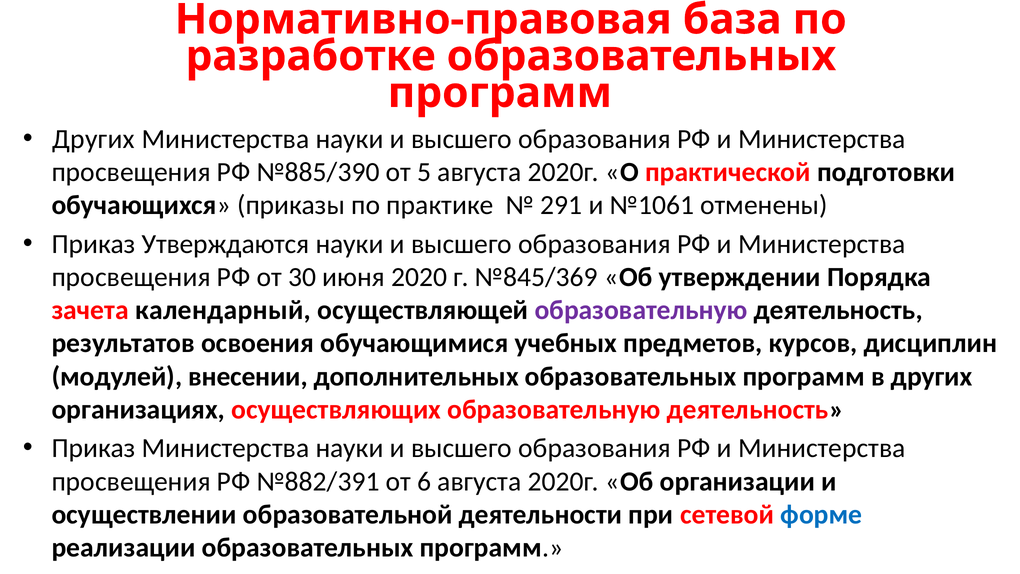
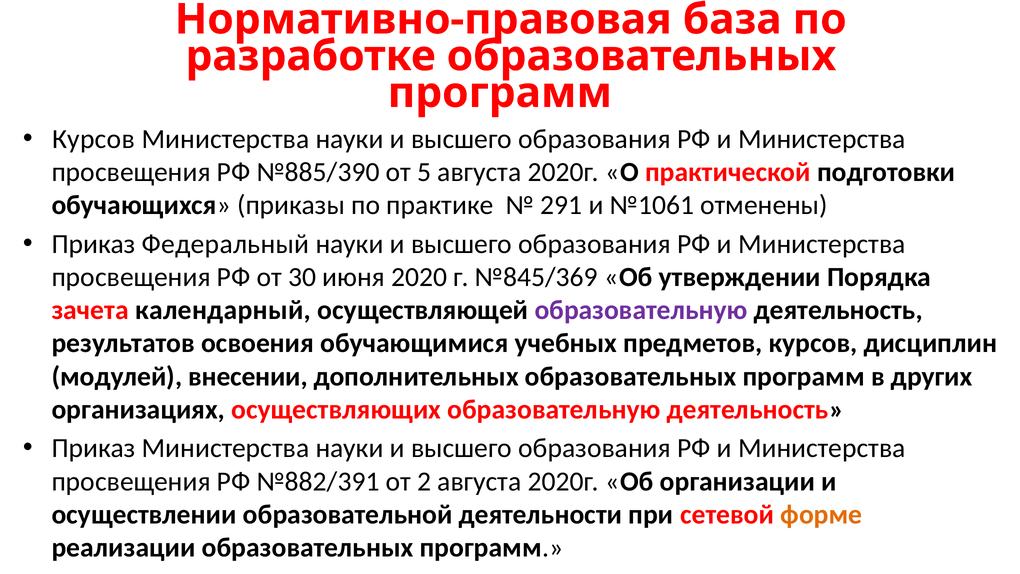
Других: Других -> Курсов (93, 139)
Утверждаются: Утверждаются -> Федеральный (225, 244)
6: 6 -> 2 (424, 481)
форме colour: blue -> orange (821, 514)
